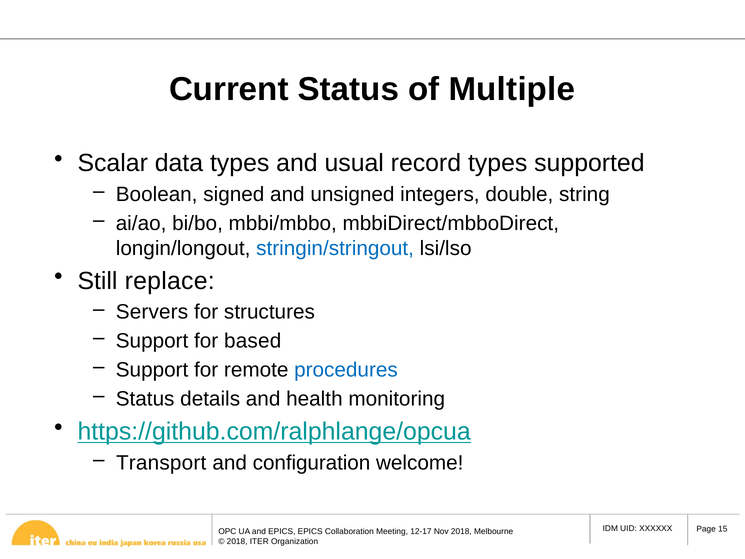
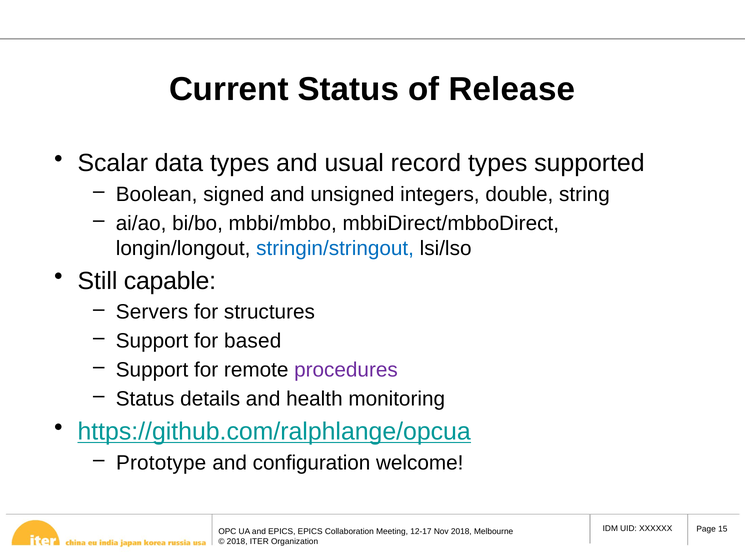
Multiple: Multiple -> Release (512, 89)
replace: replace -> capable (170, 281)
procedures colour: blue -> purple (346, 370)
Transport: Transport -> Prototype (161, 463)
